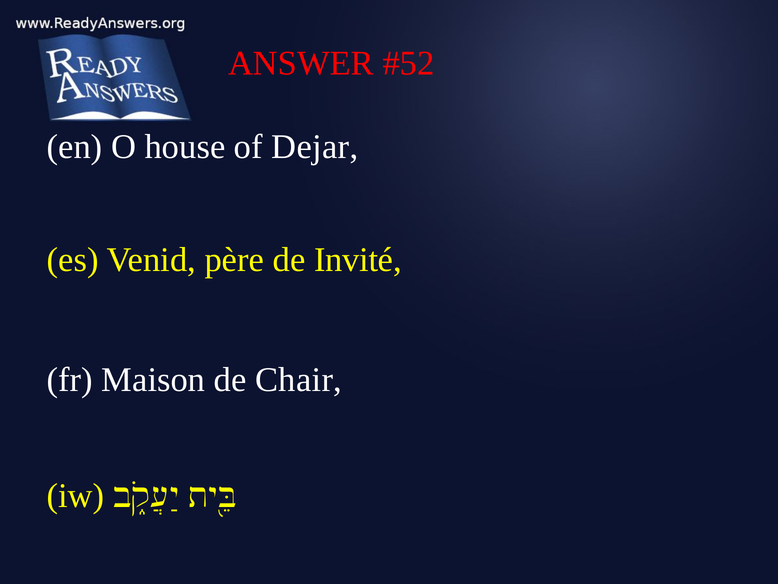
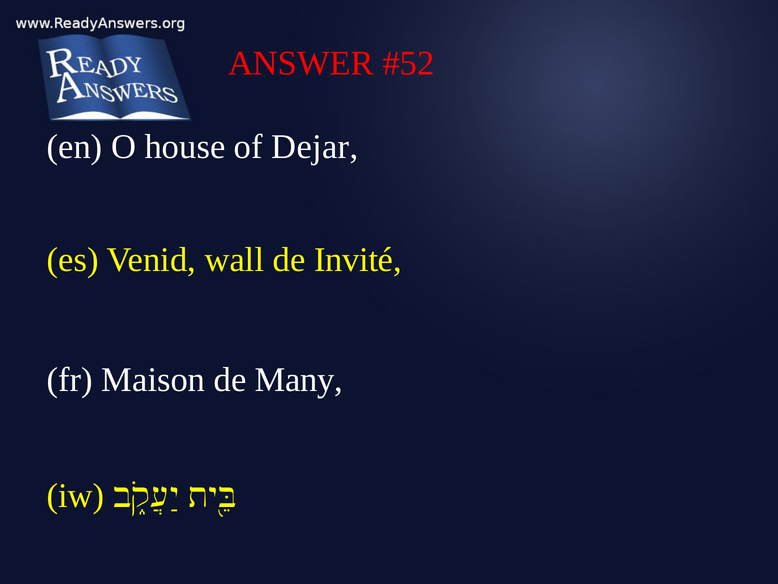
père: père -> wall (234, 260)
Chair: Chair -> Many (299, 380)
